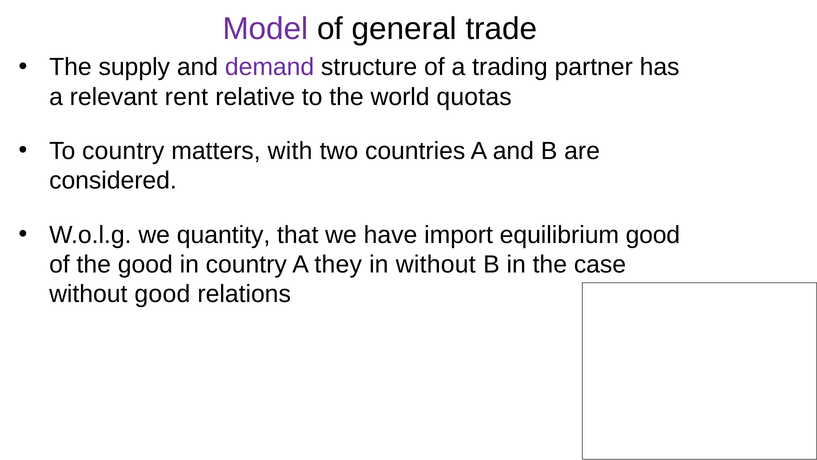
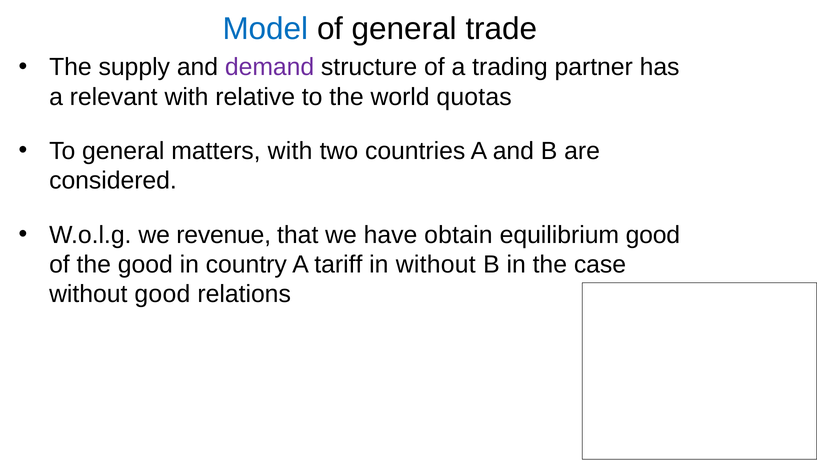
Model colour: purple -> blue (265, 29)
relevant rent: rent -> with (187, 97)
To country: country -> general (123, 151)
quantity: quantity -> revenue (224, 235)
import: import -> obtain (458, 235)
they: they -> tariff (338, 264)
